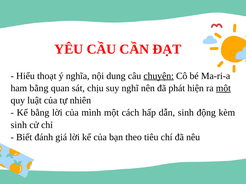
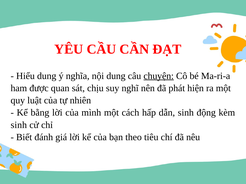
Hiểu thoạt: thoạt -> dung (47, 76)
ham bằng: bằng -> được (39, 88)
một underline: present -> none (223, 88)
